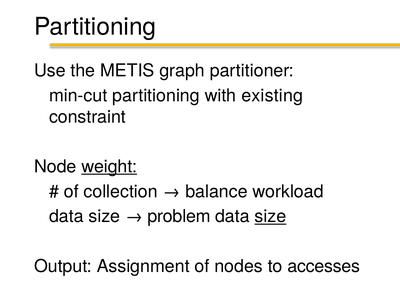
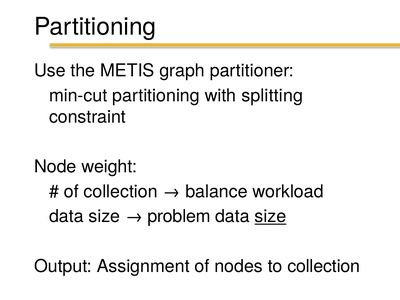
existing: existing -> splitting (272, 95)
weight underline: present -> none (109, 167)
to accesses: accesses -> collection (324, 266)
